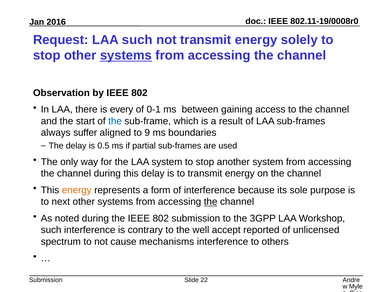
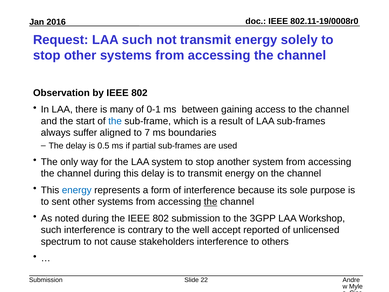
systems underline: present -> none (126, 55)
every: every -> many (122, 109)
9: 9 -> 7 (147, 133)
energy colour: orange -> blue (77, 190)
next: next -> sent (61, 202)
mechanisms: mechanisms -> stakeholders (167, 241)
